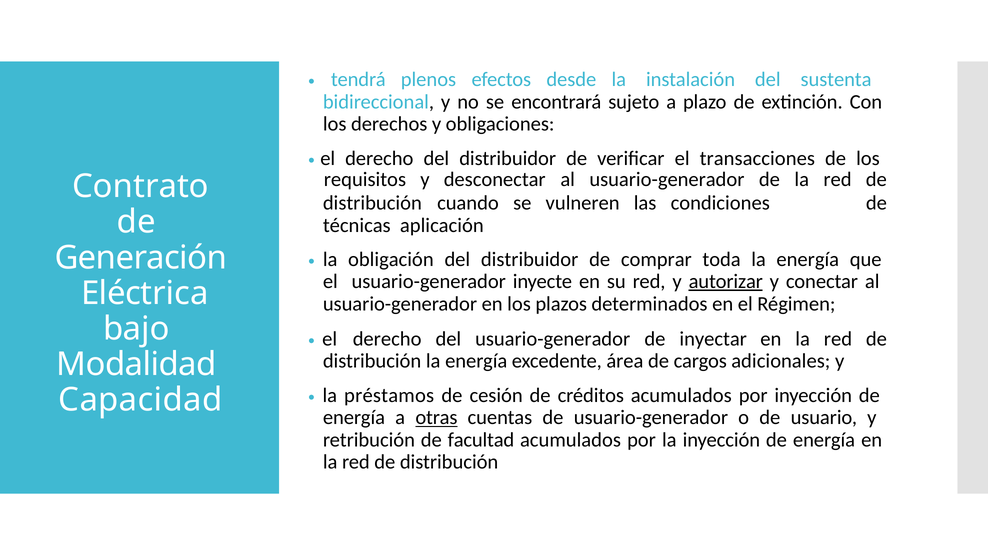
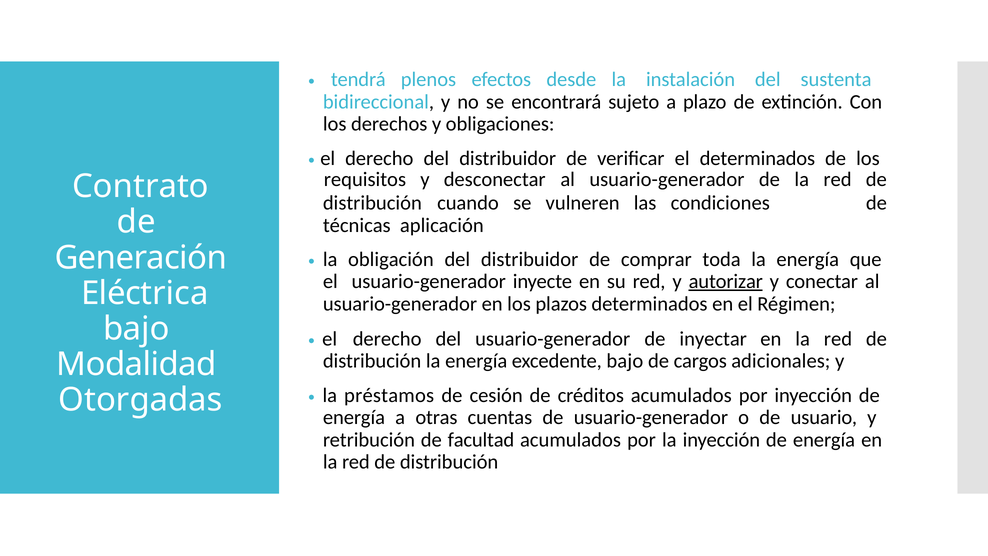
el transacciones: transacciones -> determinados (757, 158)
excedente área: área -> bajo (625, 361)
Capacidad: Capacidad -> Otorgadas (141, 400)
otras underline: present -> none (436, 417)
